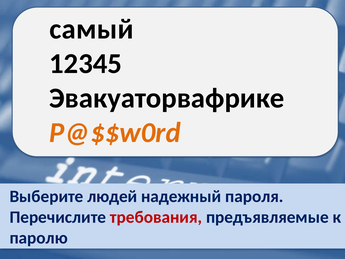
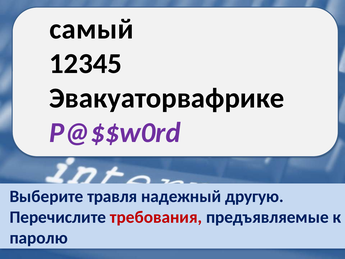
P@$$w0rd colour: orange -> purple (115, 133)
людей: людей -> травля (112, 196)
пароля: пароля -> другую (254, 196)
